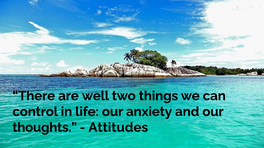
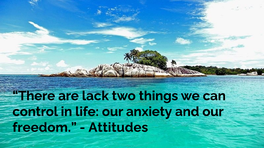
well: well -> lack (95, 96)
thoughts: thoughts -> freedom (45, 128)
